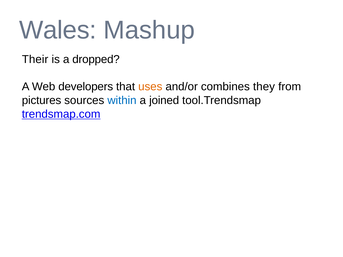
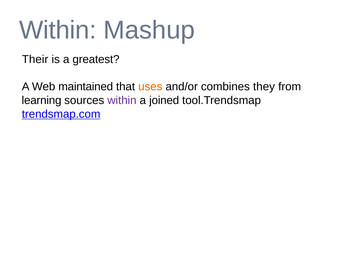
Wales: Wales -> Within (58, 30)
dropped: dropped -> greatest (96, 59)
developers: developers -> maintained (86, 87)
pictures: pictures -> learning (42, 100)
within colour: blue -> purple (122, 100)
